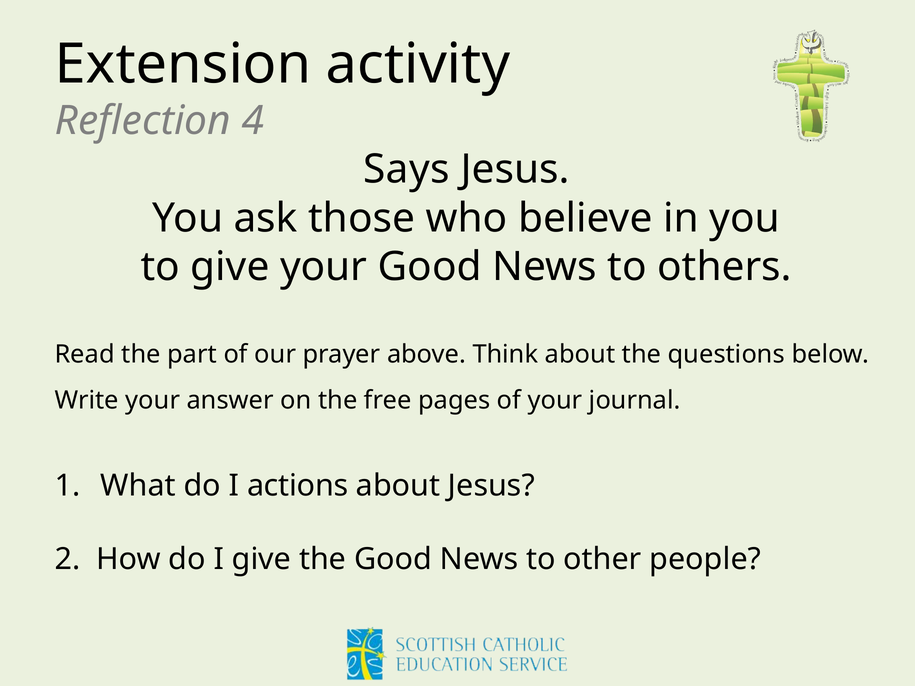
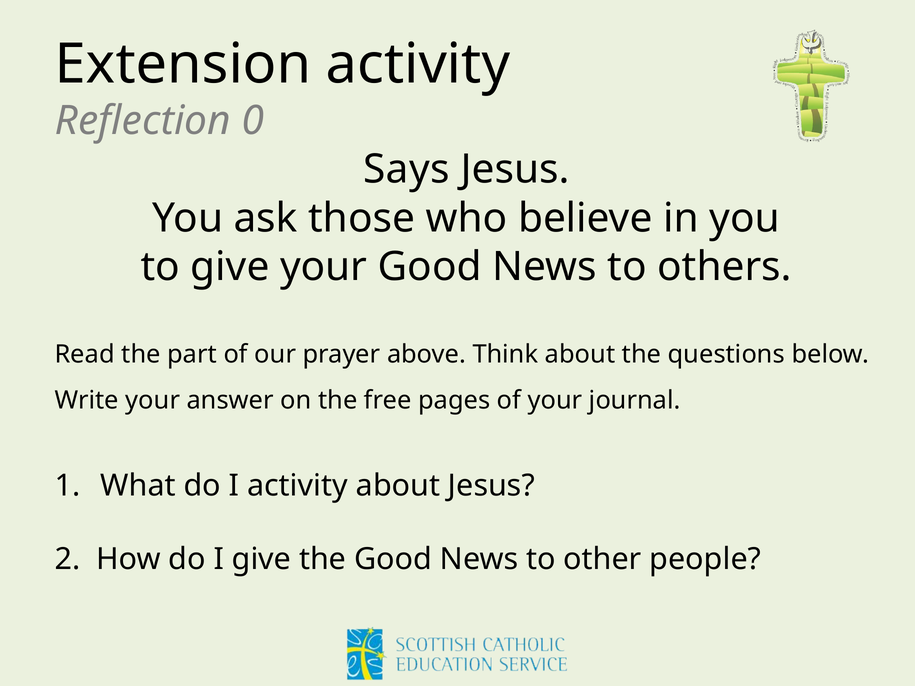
4: 4 -> 0 (253, 121)
I actions: actions -> activity (298, 486)
